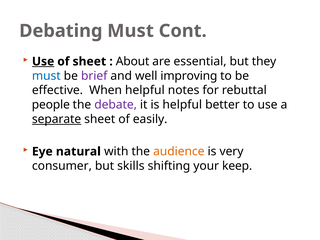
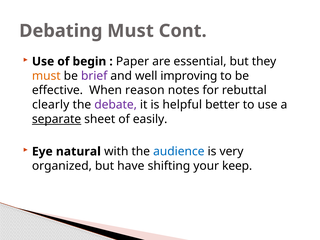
Use underline: present -> none (43, 61)
of sheet: sheet -> begin (89, 61)
About: About -> Paper (132, 61)
must colour: blue -> orange (46, 76)
When helpful: helpful -> reason (145, 90)
people: people -> clearly (51, 105)
audience colour: orange -> blue (179, 151)
consumer: consumer -> organized (62, 166)
skills: skills -> have (131, 166)
